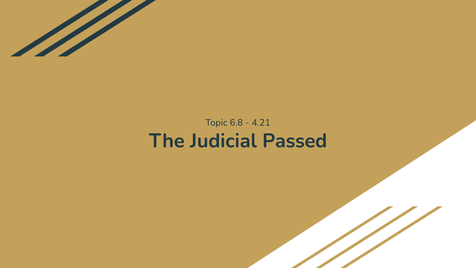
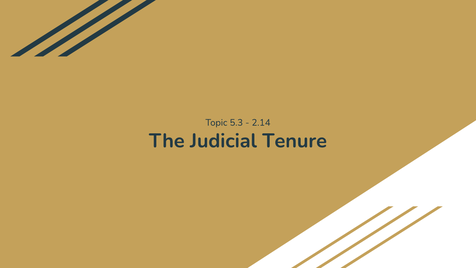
6.8: 6.8 -> 5.3 (236, 122)
4.21: 4.21 -> 2.14 (261, 122)
Passed: Passed -> Tenure (295, 141)
